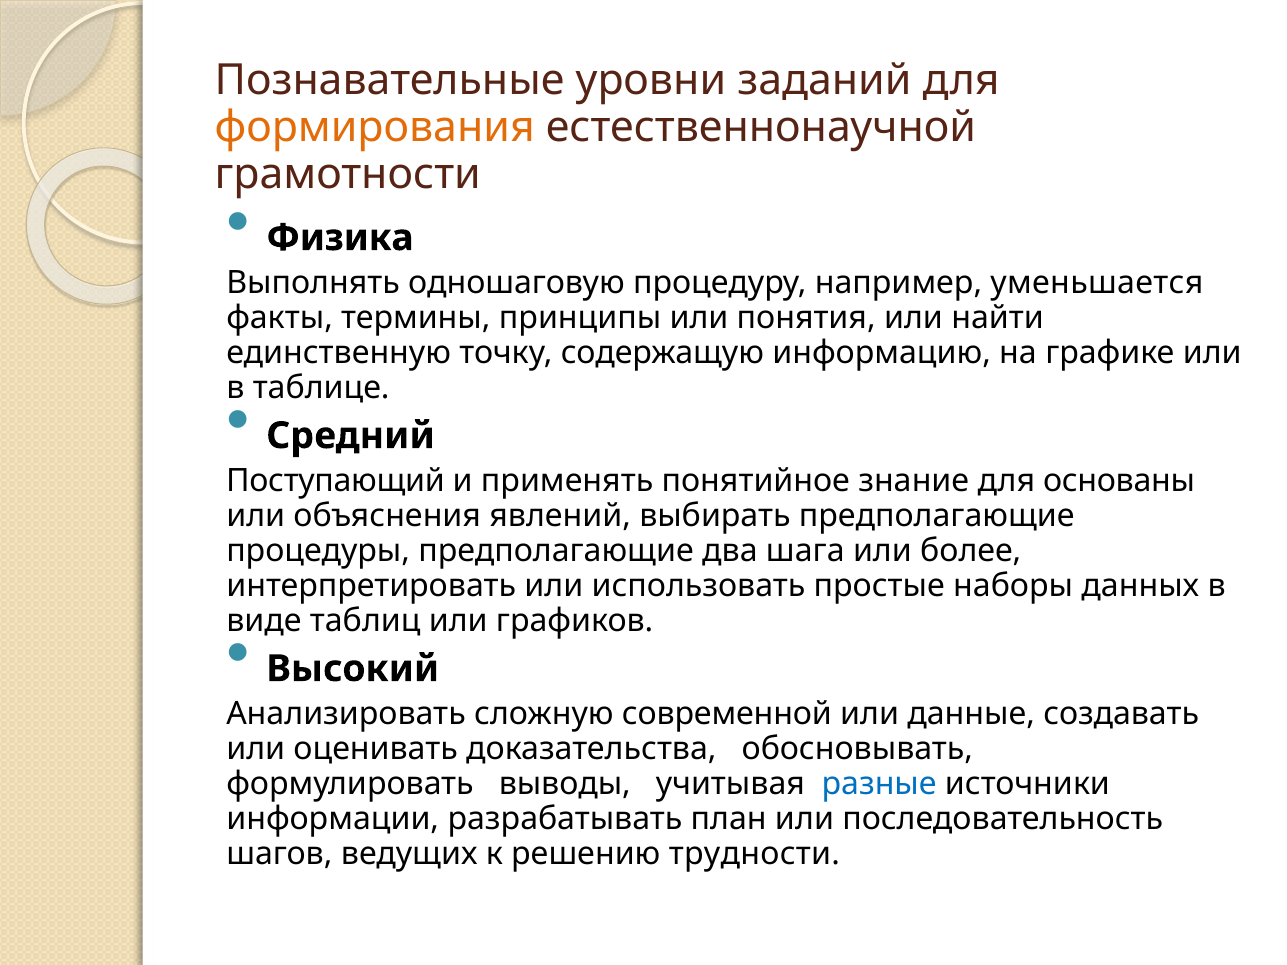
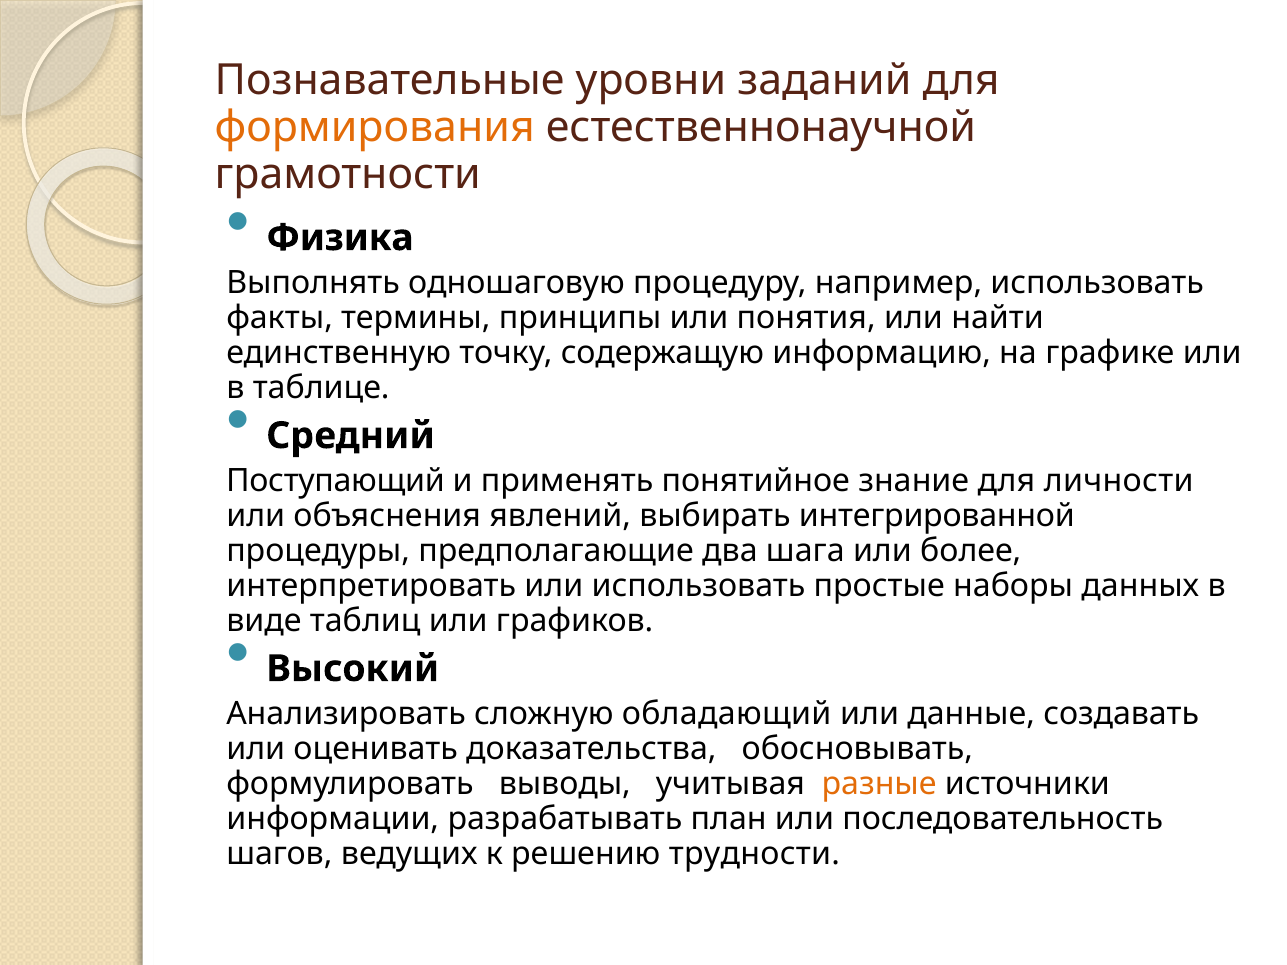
например уменьшается: уменьшается -> использовать (1097, 283)
основаны: основаны -> личности (1119, 481)
выбирать предполагающие: предполагающие -> интегрированной (937, 516)
современной: современной -> обладающий (727, 714)
разные colour: blue -> orange (879, 784)
